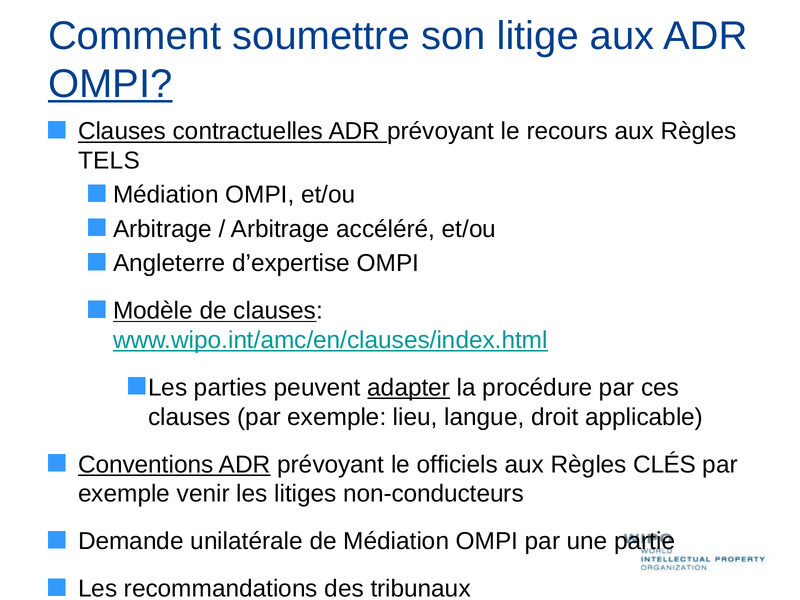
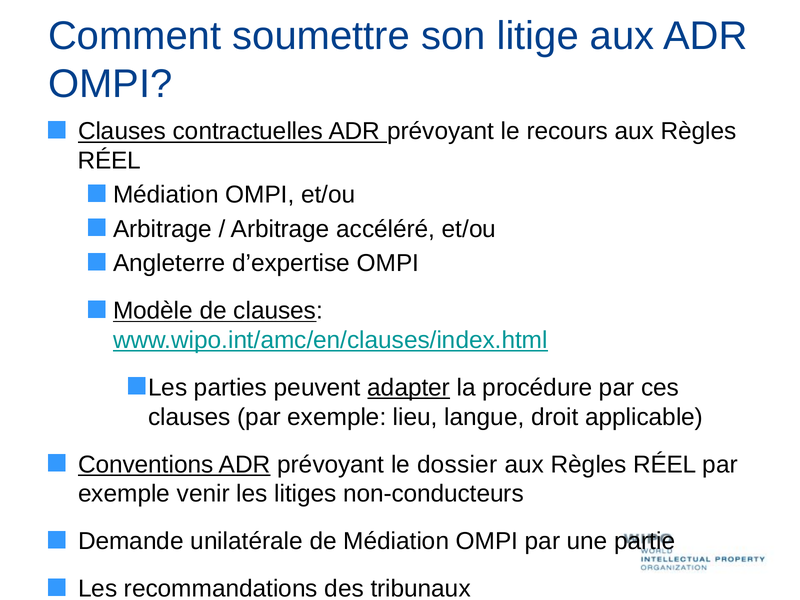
OMPI underline: present -> none (110, 84)
TELS: TELS -> RÉEL (109, 161)
officiels: officiels -> dossier (457, 465)
CLÉS: CLÉS -> RÉEL (665, 465)
